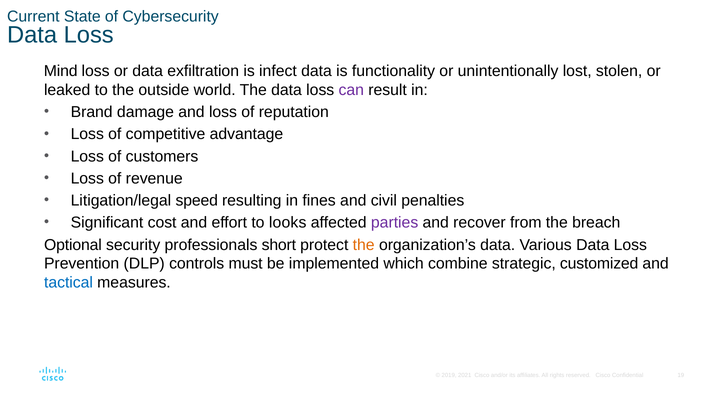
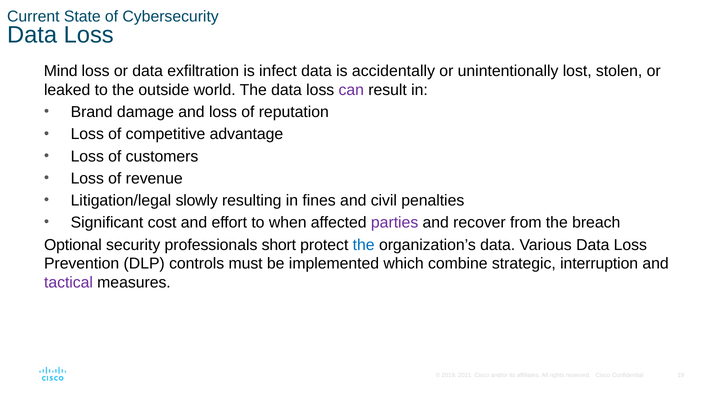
functionality: functionality -> accidentally (393, 71)
speed: speed -> slowly (197, 201)
looks: looks -> when (288, 223)
the colour: orange -> blue (364, 245)
customized: customized -> interruption (599, 264)
tactical colour: blue -> purple (68, 283)
